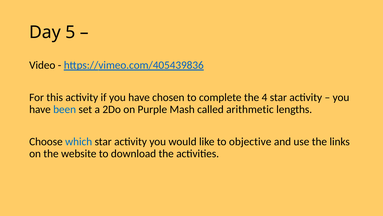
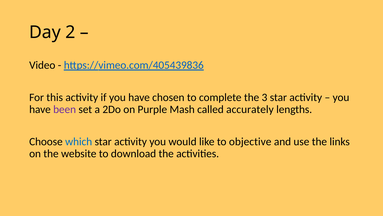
5: 5 -> 2 (70, 32)
4: 4 -> 3 (265, 97)
been colour: blue -> purple (65, 109)
arithmetic: arithmetic -> accurately (250, 109)
